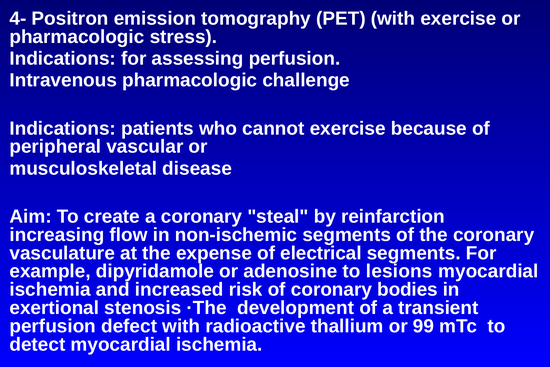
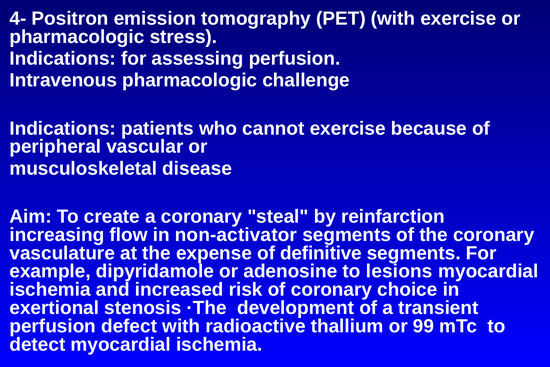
non-ischemic: non-ischemic -> non-activator (236, 235)
electrical: electrical -> definitive (321, 253)
bodies: bodies -> choice (407, 289)
